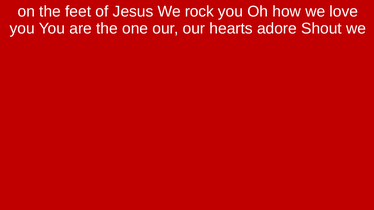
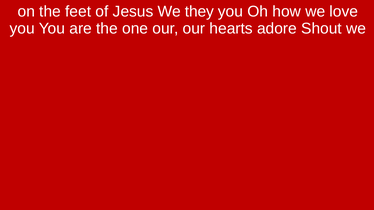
rock: rock -> they (199, 12)
